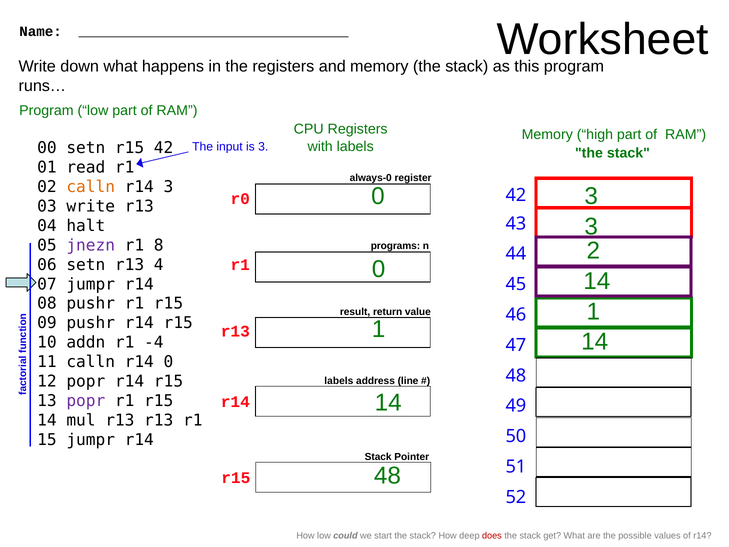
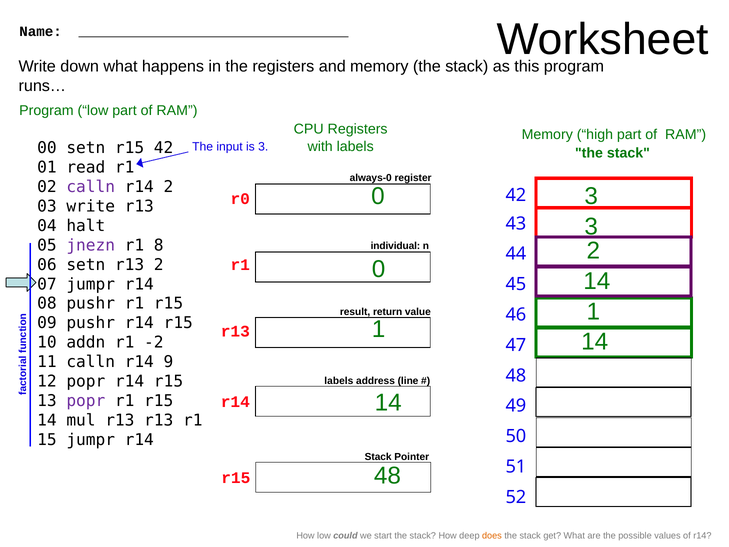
calln colour: orange -> purple (91, 187)
r14 3: 3 -> 2 (168, 187)
programs: programs -> individual (395, 246)
r13 4: 4 -> 2 (159, 265)
-4: -4 -> -2 (154, 342)
r14 0: 0 -> 9 (168, 362)
does colour: red -> orange (492, 536)
